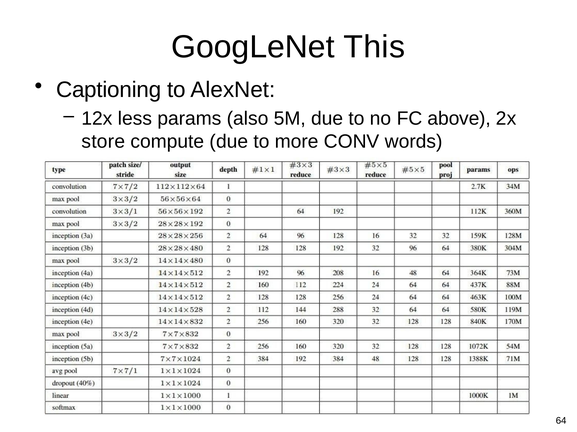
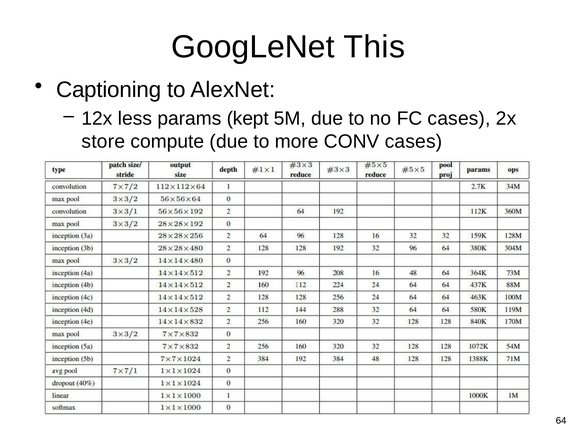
also: also -> kept (248, 119)
FC above: above -> cases (459, 119)
CONV words: words -> cases (414, 142)
